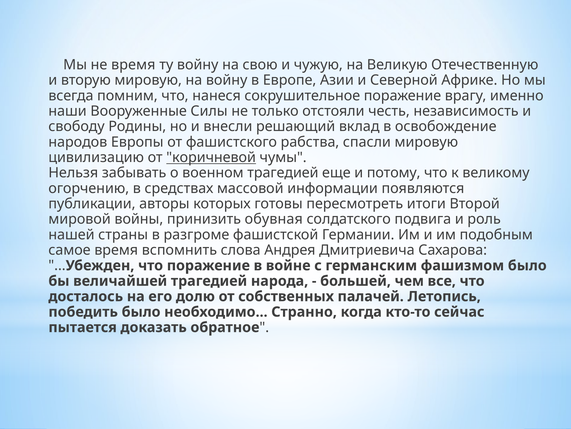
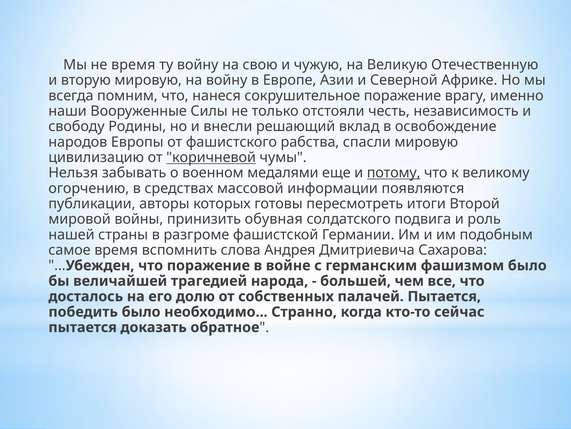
военном трагедией: трагедией -> медалями (283, 173)
потому underline: none -> present (394, 173)
палачей Летопись: Летопись -> Пытается (444, 296)
